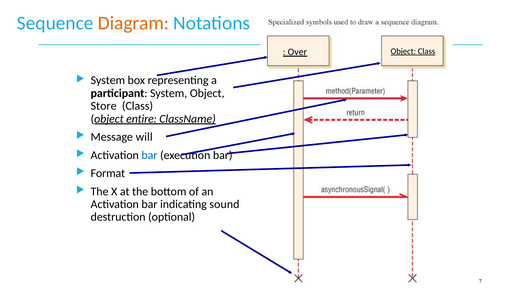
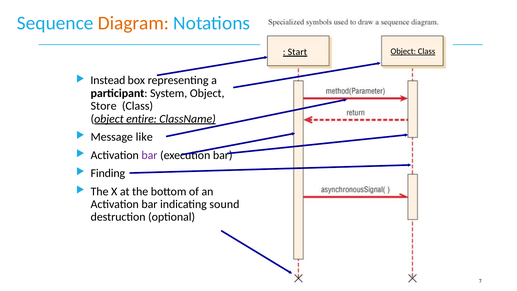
Over: Over -> Start (297, 52)
System: System -> Instead (108, 80)
will: will -> like (144, 137)
bar colour: blue -> purple (149, 155)
Format: Format -> Finding (108, 173)
